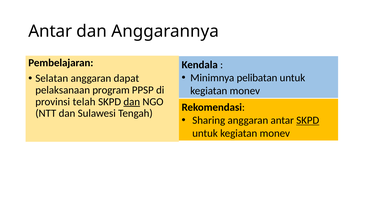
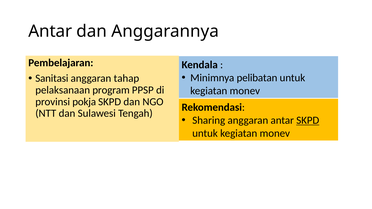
Selatan: Selatan -> Sanitasi (52, 78)
dapat: dapat -> tahap (126, 78)
telah: telah -> pokja (84, 102)
dan underline: present -> none (132, 102)
